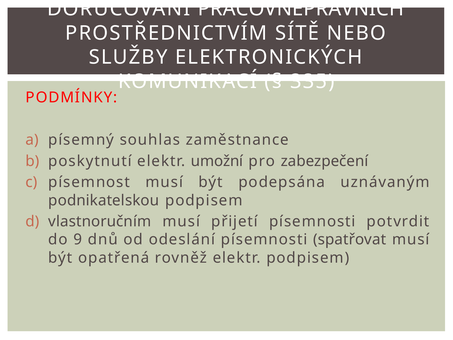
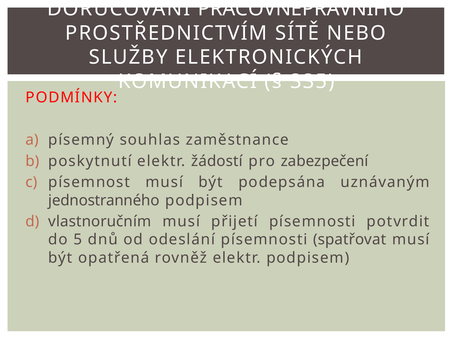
PRACOVNĚPRÁVNÍCH: PRACOVNĚPRÁVNÍCH -> PRACOVNĚPRÁVNÍHO (301, 9)
umožní: umožní -> žádostí (217, 161)
podnikatelskou: podnikatelskou -> jednostranného (104, 200)
9: 9 -> 5 (78, 239)
